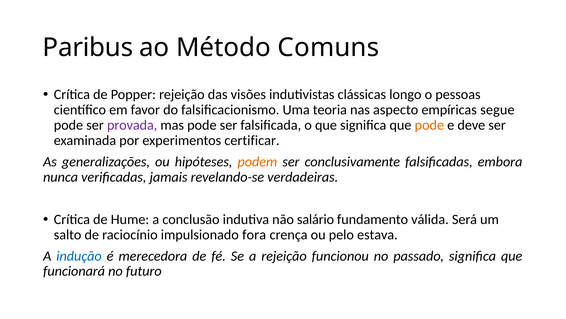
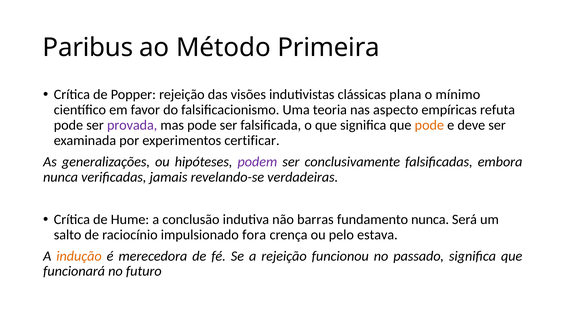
Comuns: Comuns -> Primeira (329, 48)
longo: longo -> plana (405, 94)
pessoas: pessoas -> mínimo (458, 94)
segue: segue -> refuta (498, 110)
podem colour: orange -> purple (257, 161)
salário: salário -> barras (315, 219)
fundamento válida: válida -> nunca (430, 219)
indução colour: blue -> orange (79, 256)
